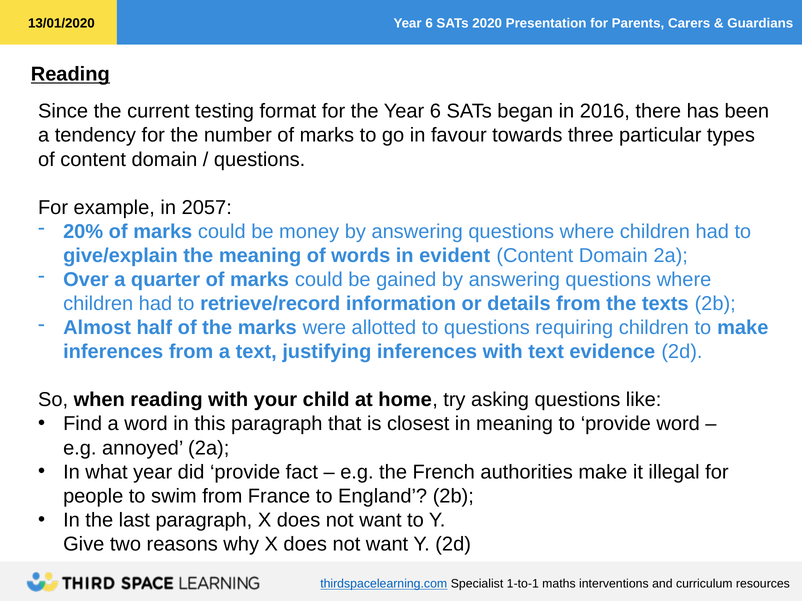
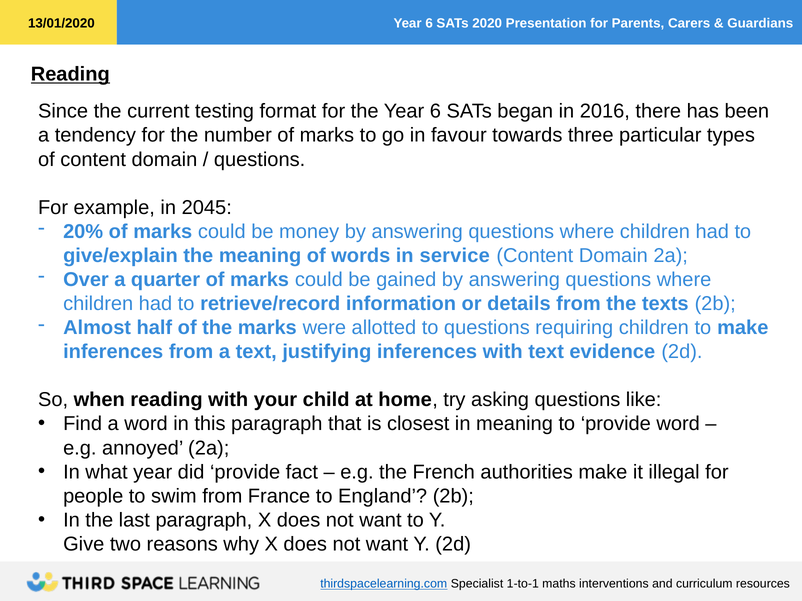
2057: 2057 -> 2045 (207, 208)
evident: evident -> service (455, 256)
